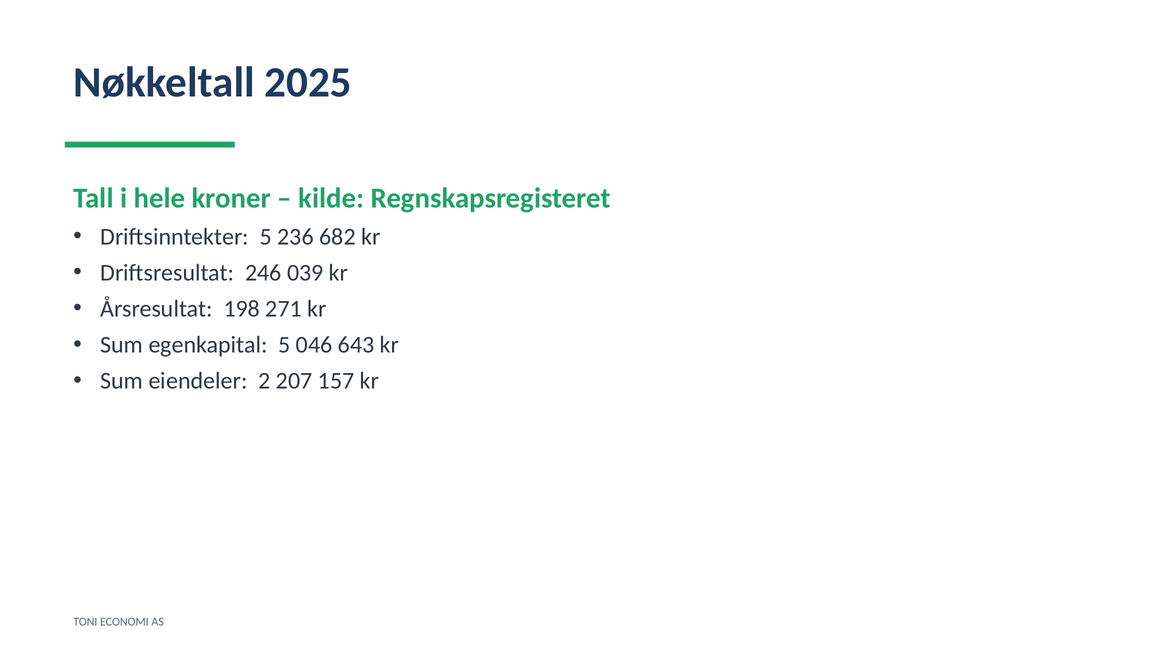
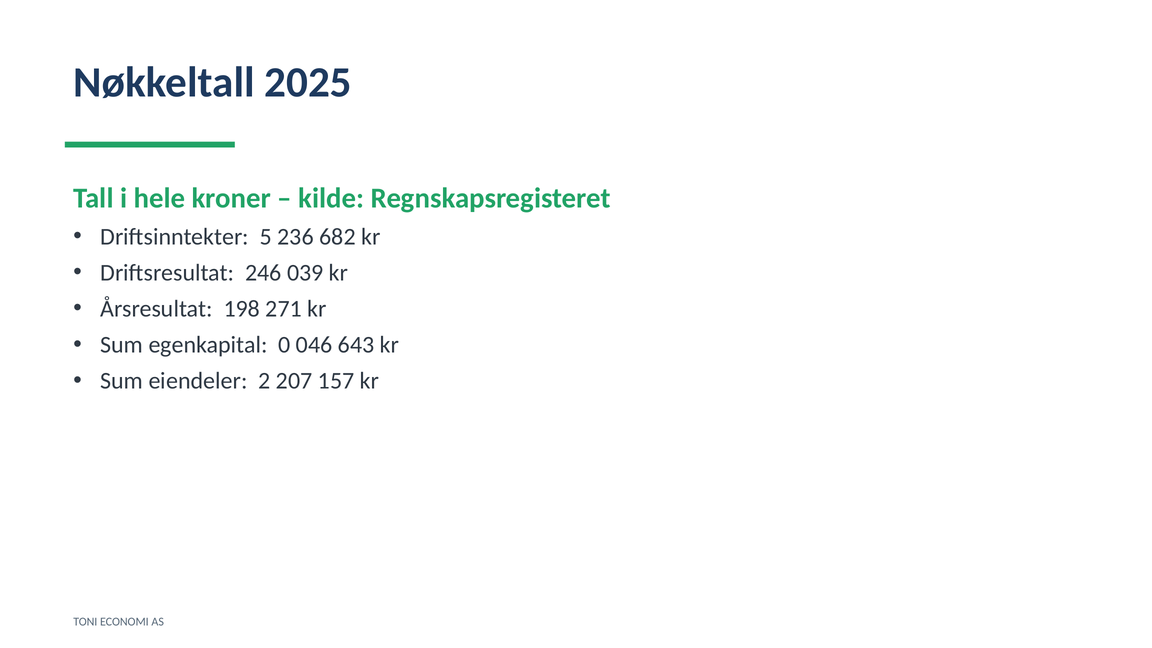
egenkapital 5: 5 -> 0 (285, 345)
